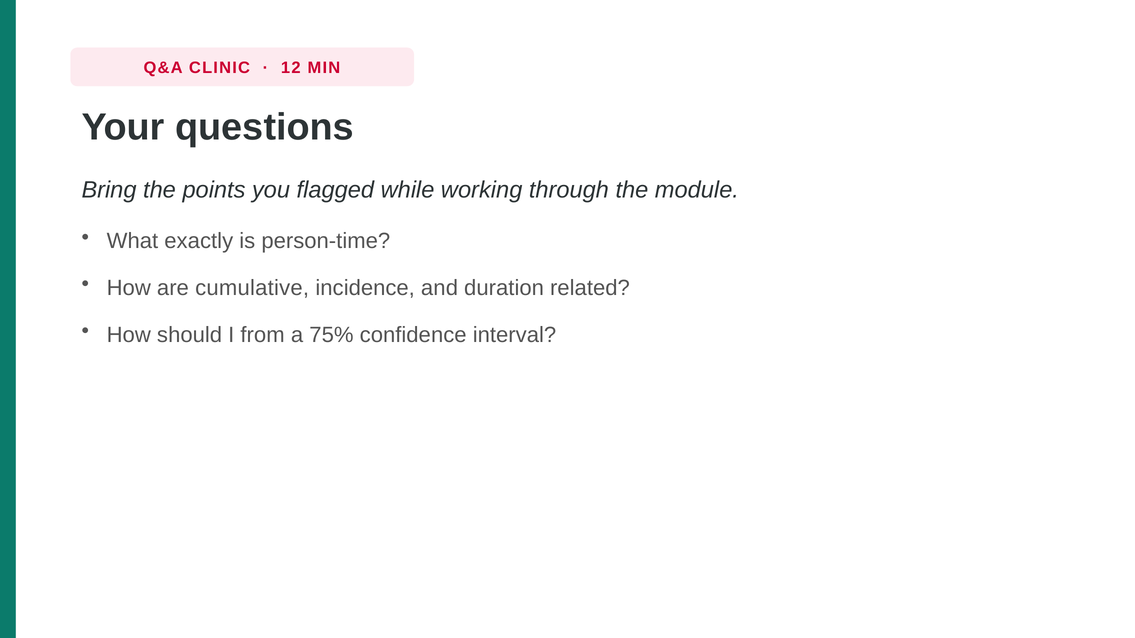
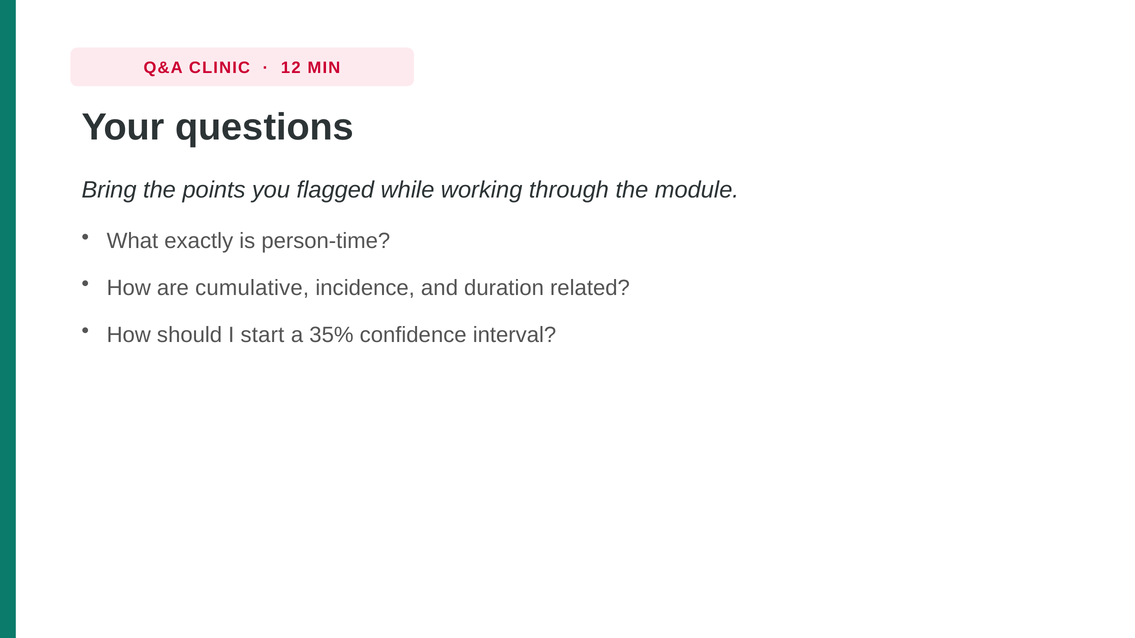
from: from -> start (262, 335)
75%: 75% -> 35% (331, 335)
